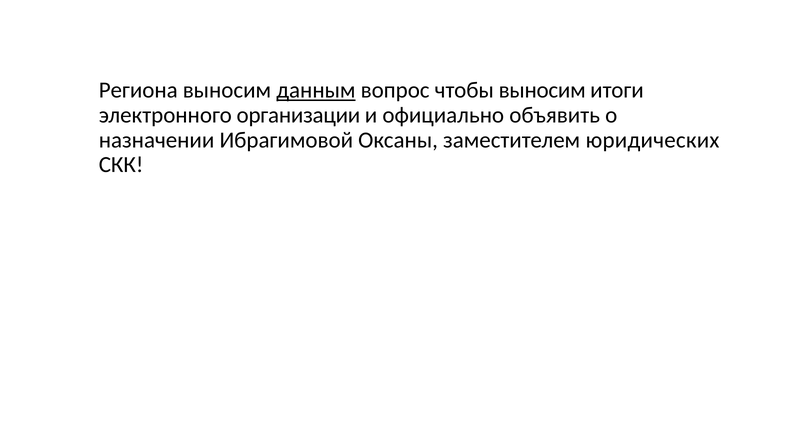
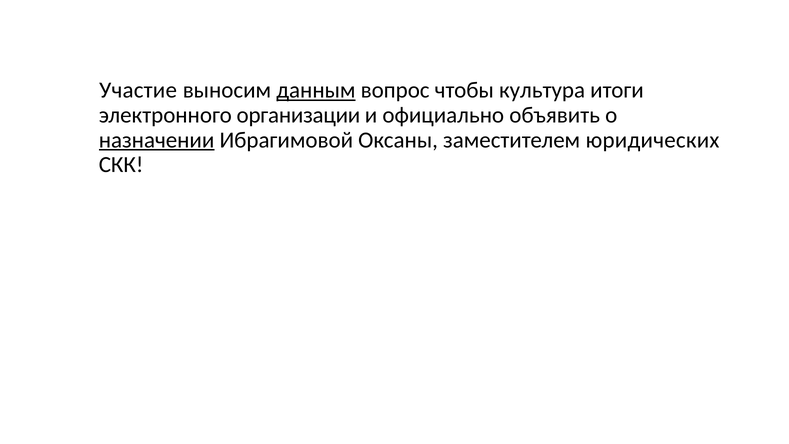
Региона: Региона -> Участие (138, 90)
чтобы выносим: выносим -> культура (542, 90)
назначении underline: none -> present (157, 140)
